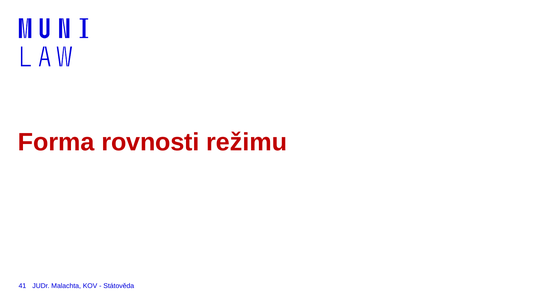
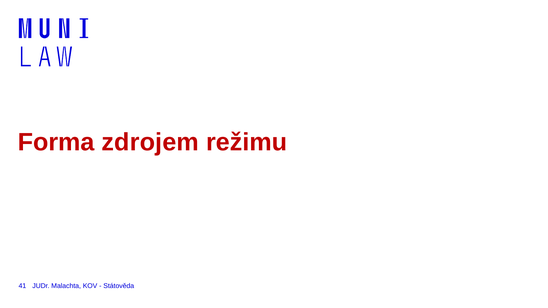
rovnosti: rovnosti -> zdrojem (150, 142)
